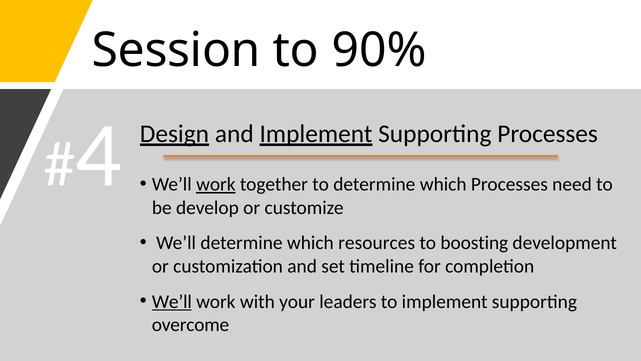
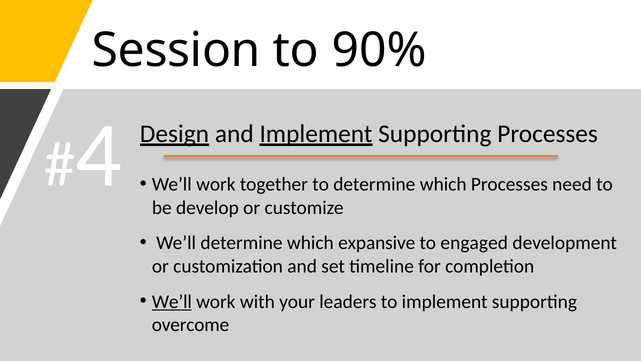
work underline: present -> none (216, 184)
resources: resources -> expansive (377, 243)
boosting: boosting -> engaged (474, 243)
